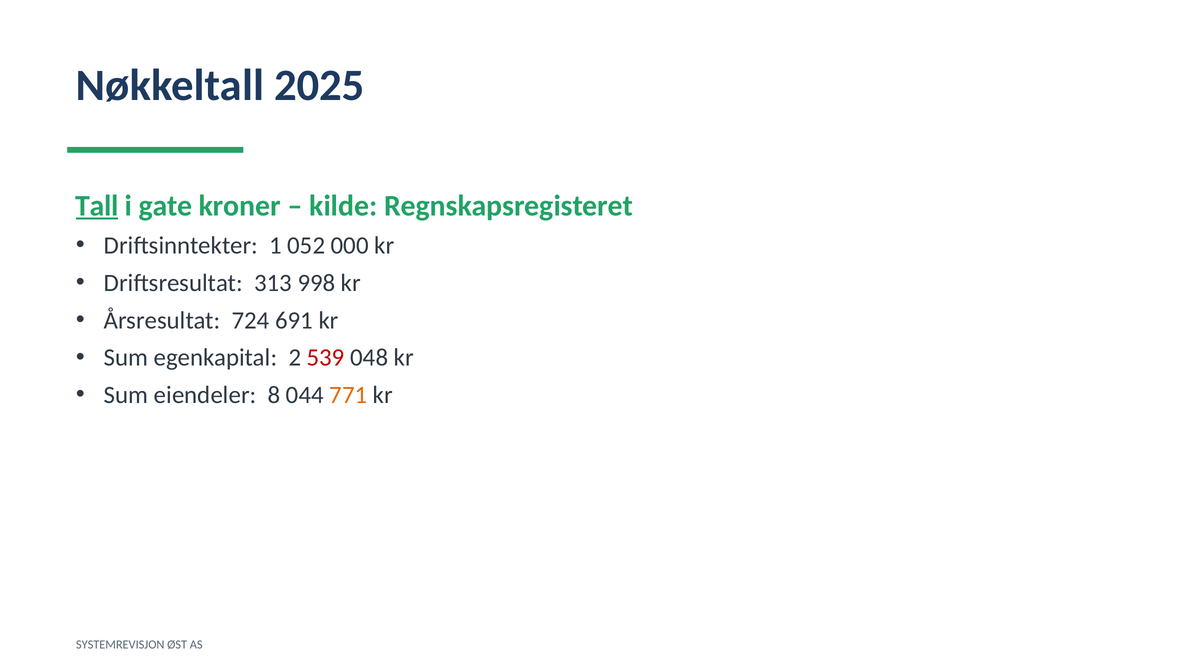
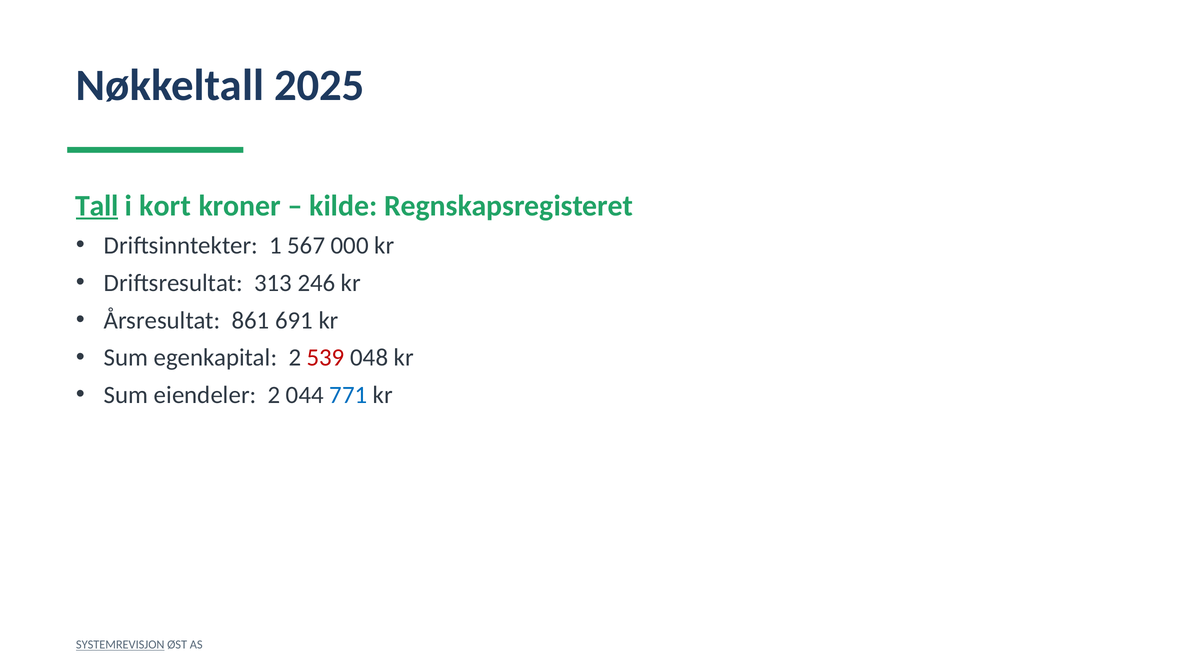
gate: gate -> kort (165, 206)
052: 052 -> 567 (306, 246)
998: 998 -> 246 (316, 283)
724: 724 -> 861 (251, 320)
eiendeler 8: 8 -> 2 (274, 395)
771 colour: orange -> blue (348, 395)
SYSTEMREVISJON underline: none -> present (120, 644)
